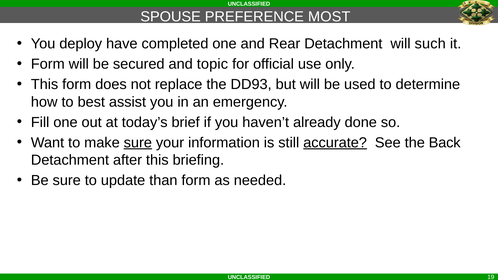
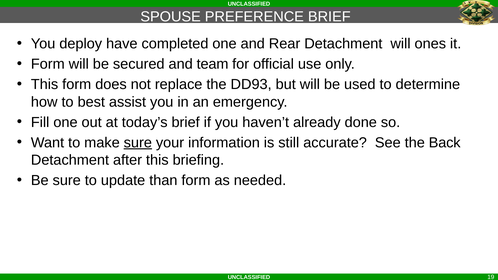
PREFERENCE MOST: MOST -> BRIEF (329, 17)
such: such -> ones (430, 44)
topic: topic -> team (213, 64)
accurate underline: present -> none (335, 143)
